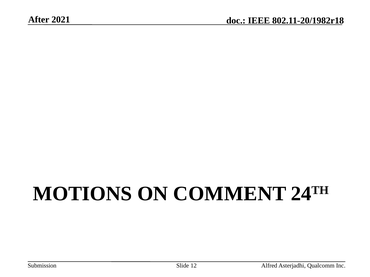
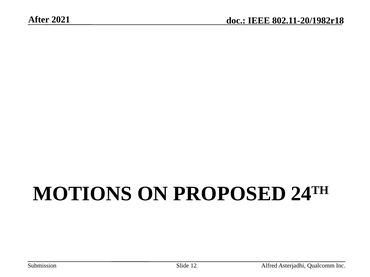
COMMENT: COMMENT -> PROPOSED (230, 194)
